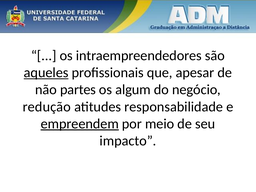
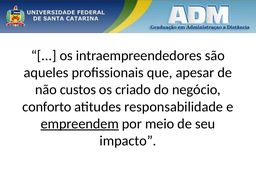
aqueles underline: present -> none (46, 73)
partes: partes -> custos (78, 90)
algum: algum -> criado (133, 90)
redução: redução -> conforto (47, 107)
